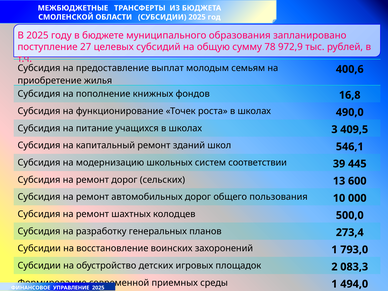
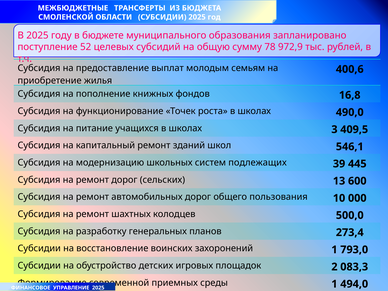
27: 27 -> 52 (86, 47)
соответствии: соответствии -> подлежащих (258, 163)
